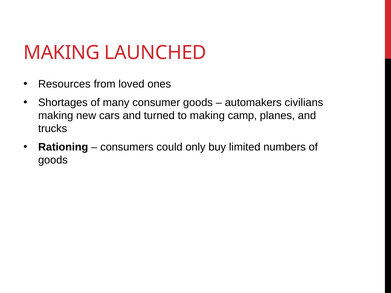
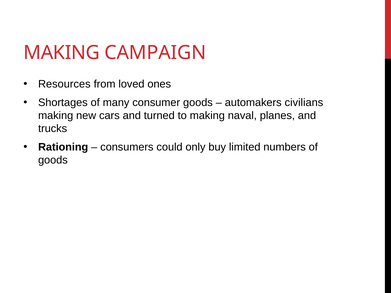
LAUNCHED: LAUNCHED -> CAMPAIGN (155, 53)
camp: camp -> naval (242, 116)
